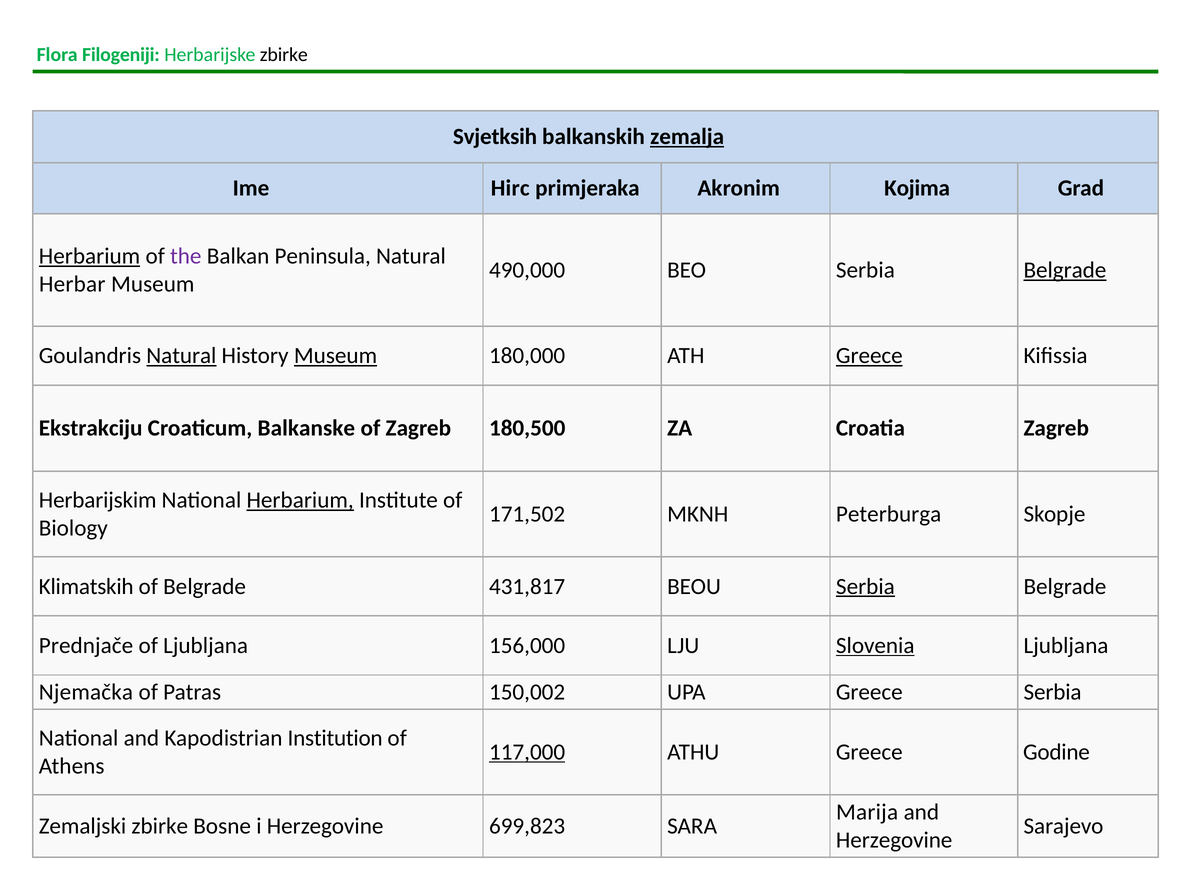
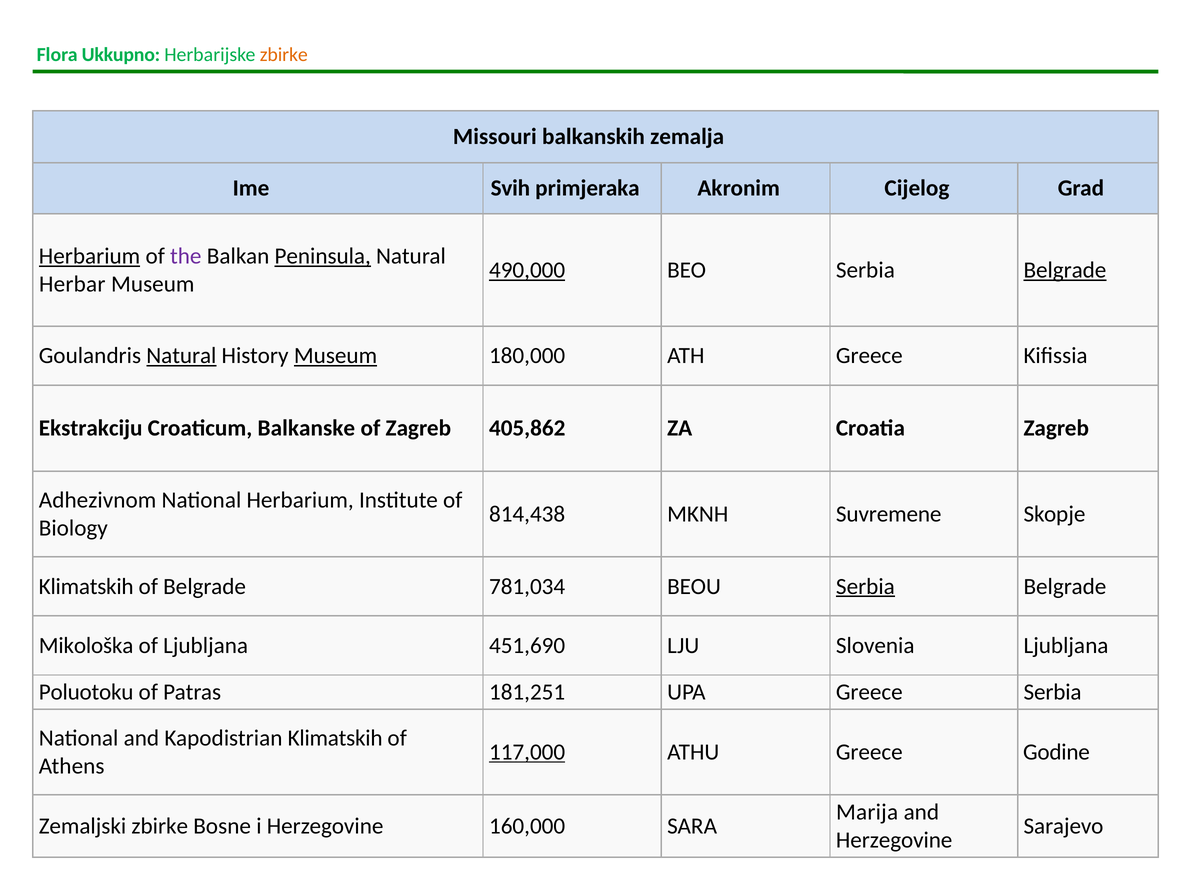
Filogeniji: Filogeniji -> Ukkupno (121, 55)
zbirke colour: black -> orange (284, 55)
Svjetksih: Svjetksih -> Missouri (495, 137)
zemalja underline: present -> none (687, 137)
Hirc: Hirc -> Svih (510, 188)
Kojima: Kojima -> Cijelog (917, 188)
Peninsula underline: none -> present (323, 256)
490,000 underline: none -> present (527, 270)
Greece underline: present -> none (869, 356)
180,500: 180,500 -> 405,862 (527, 428)
Herbarijskim: Herbarijskim -> Adhezivnom (98, 500)
Herbarium underline: present -> none (300, 500)
171,502: 171,502 -> 814,438 (527, 514)
Peterburga: Peterburga -> Suvremene (889, 514)
431,817: 431,817 -> 781,034 (527, 587)
Prednjače: Prednjače -> Mikološka (86, 646)
156,000: 156,000 -> 451,690 (527, 646)
Slovenia underline: present -> none (875, 646)
Njemačka: Njemačka -> Poluotoku (86, 692)
150,002: 150,002 -> 181,251 (527, 692)
Kapodistrian Institution: Institution -> Klimatskih (335, 738)
699,823: 699,823 -> 160,000 (527, 826)
